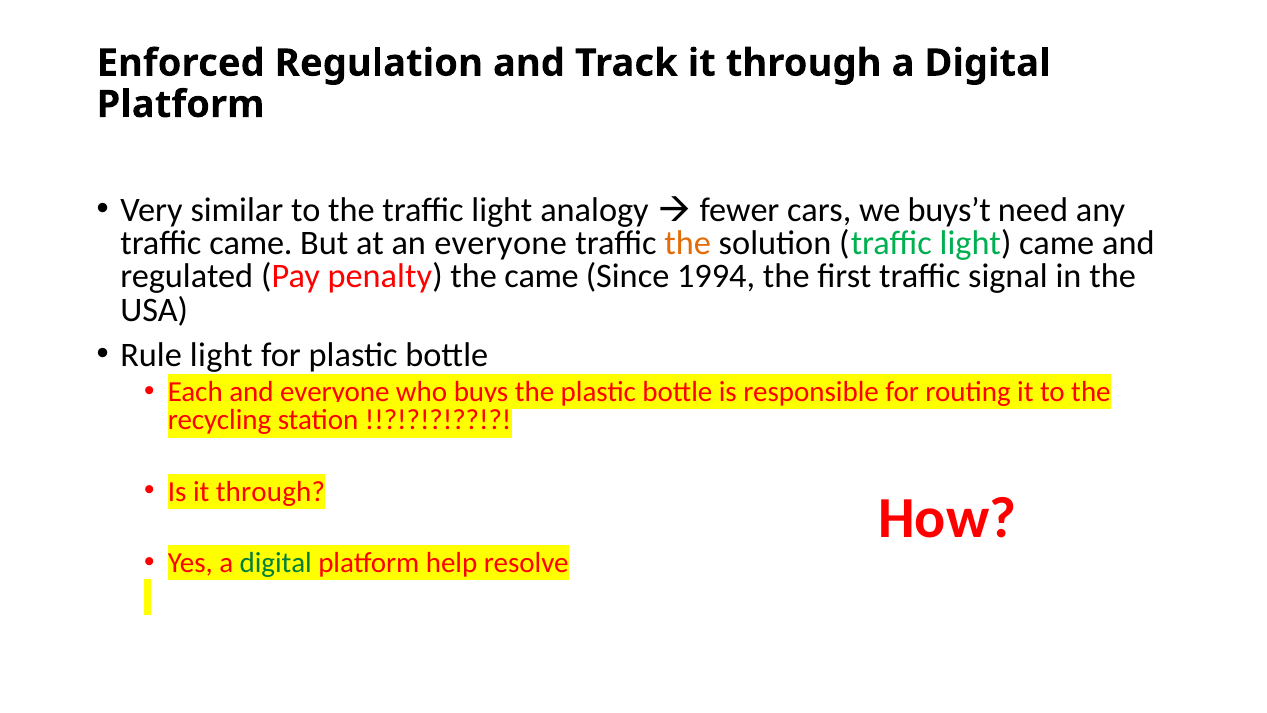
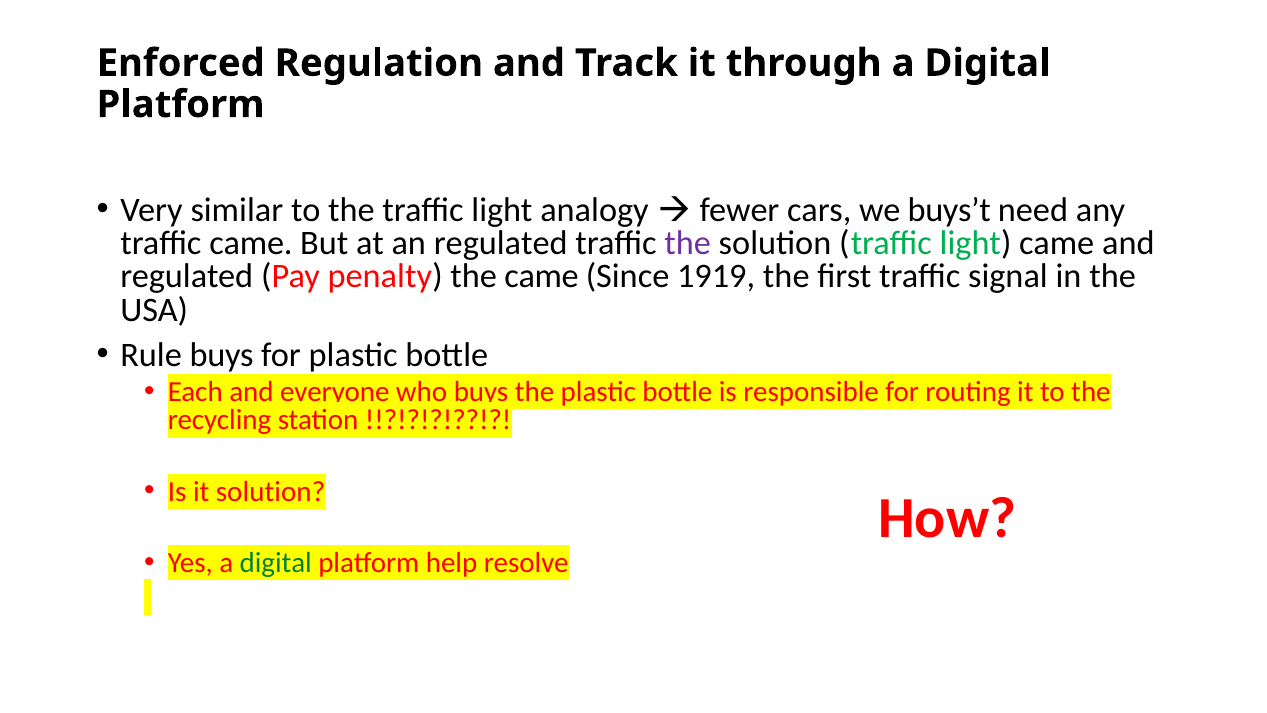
an everyone: everyone -> regulated (501, 243)
the colour: orange -> purple (688, 243)
1994: 1994 -> 1919 (716, 276)
Rule light: light -> buys (222, 355)
Is it through: through -> solution (270, 491)
